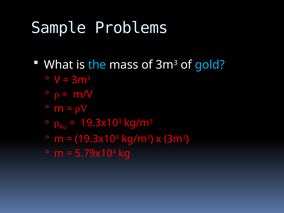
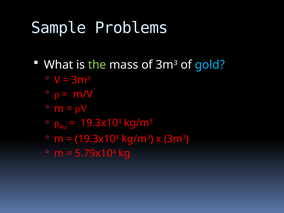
the colour: light blue -> light green (97, 65)
